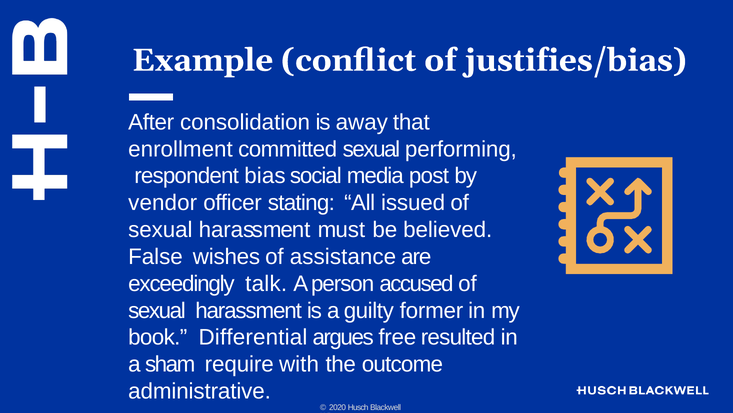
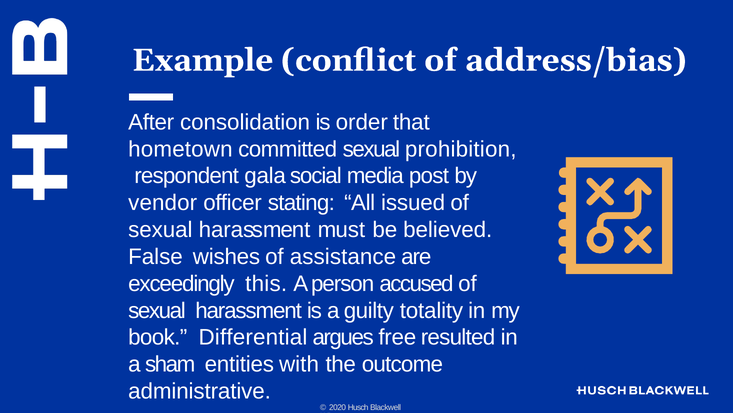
justifies/bias: justifies/bias -> address/bias (576, 60)
away: away -> order (362, 122)
enrollment: enrollment -> hometown (180, 149)
performing: performing -> prohibition (461, 149)
bias: bias -> gala (265, 176)
talk: talk -> this (266, 283)
former: former -> totality (431, 310)
require: require -> entities (239, 364)
